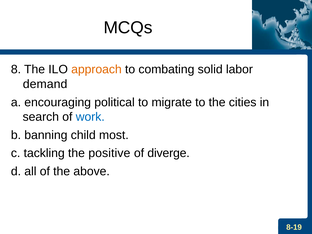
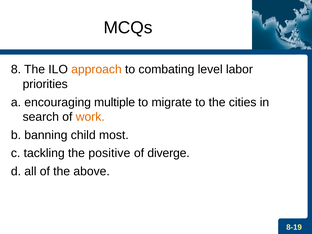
solid: solid -> level (210, 69)
demand: demand -> priorities (45, 84)
political: political -> multiple (115, 102)
work colour: blue -> orange (90, 117)
